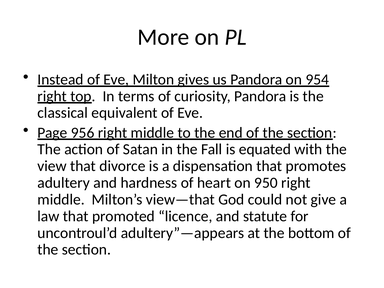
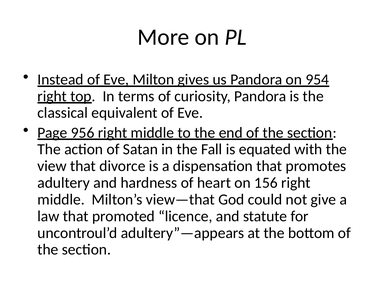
950: 950 -> 156 (266, 183)
